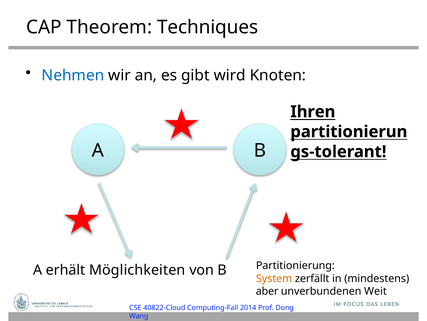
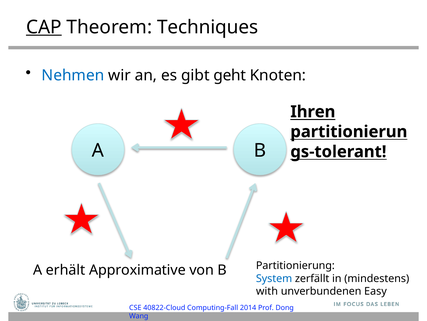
CAP underline: none -> present (44, 27)
wird: wird -> geht (230, 75)
Möglichkeiten: Möglichkeiten -> Approximative (137, 269)
System colour: orange -> blue (274, 278)
aber: aber -> with (267, 291)
Weit: Weit -> Easy (375, 291)
